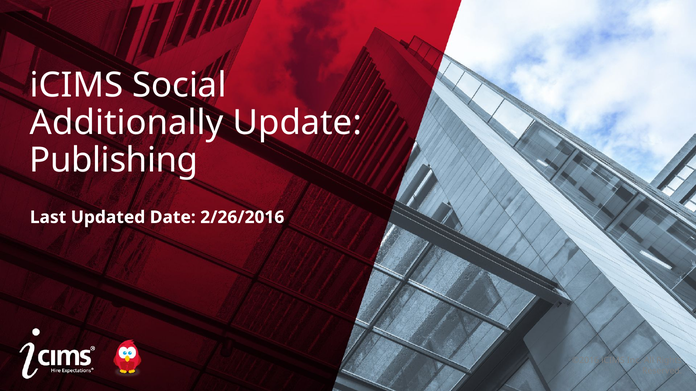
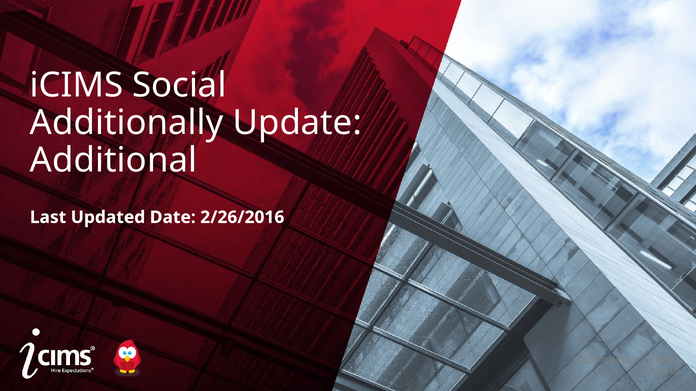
Publishing: Publishing -> Additional (114, 160)
